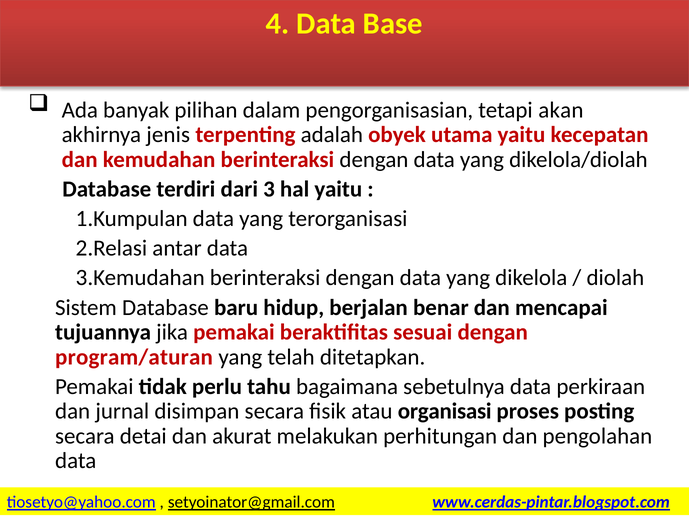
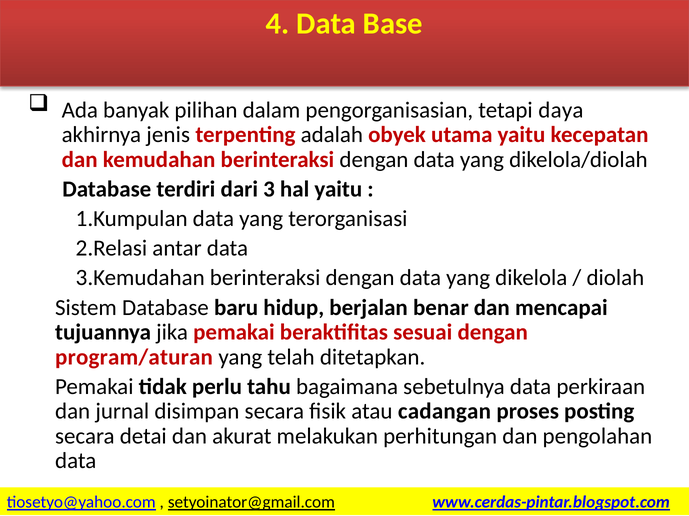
akan: akan -> daya (561, 110)
organisasi: organisasi -> cadangan (444, 412)
